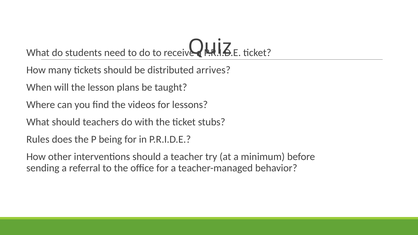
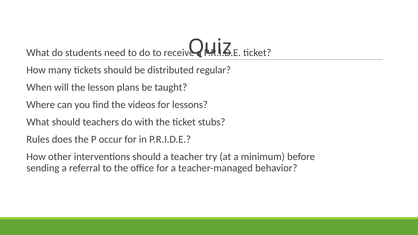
arrives: arrives -> regular (213, 70)
being: being -> occur (110, 140)
